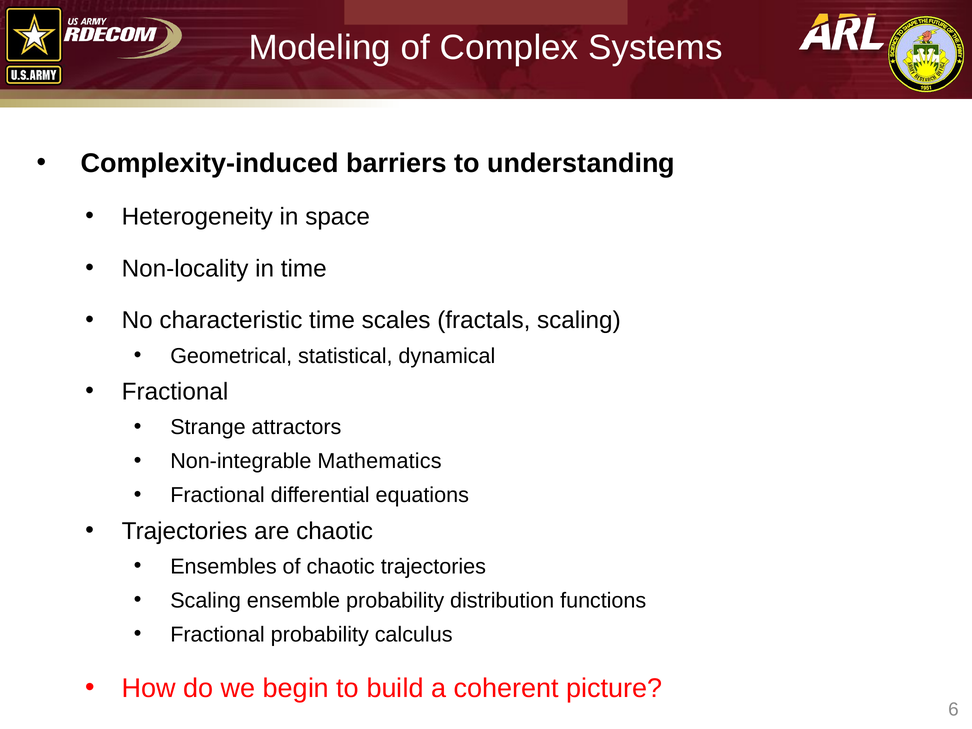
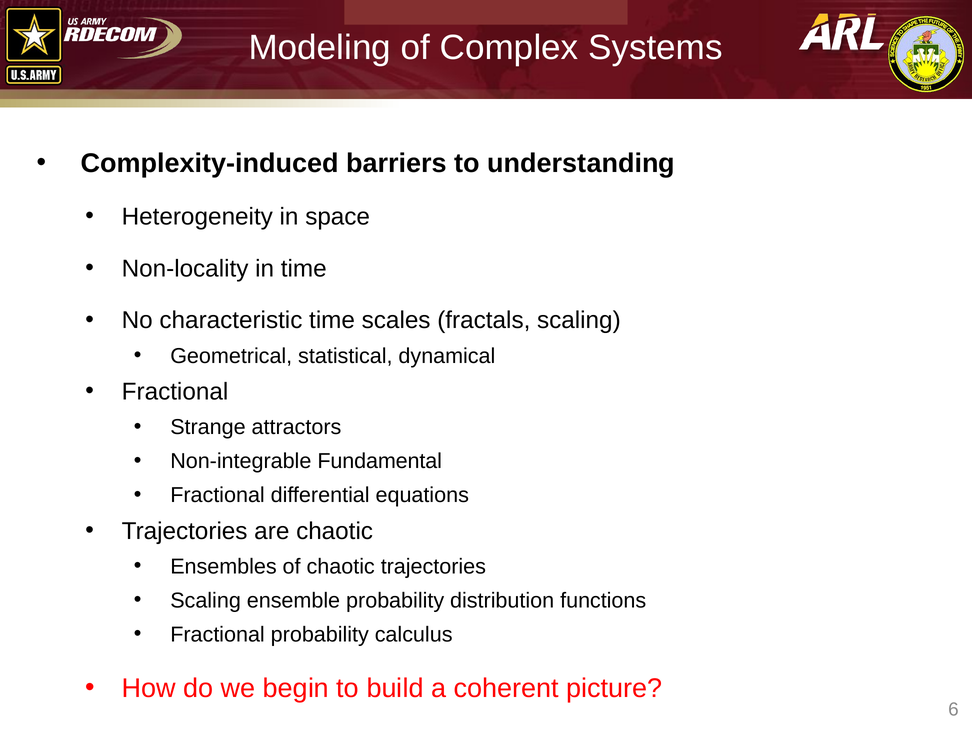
Mathematics: Mathematics -> Fundamental (380, 461)
